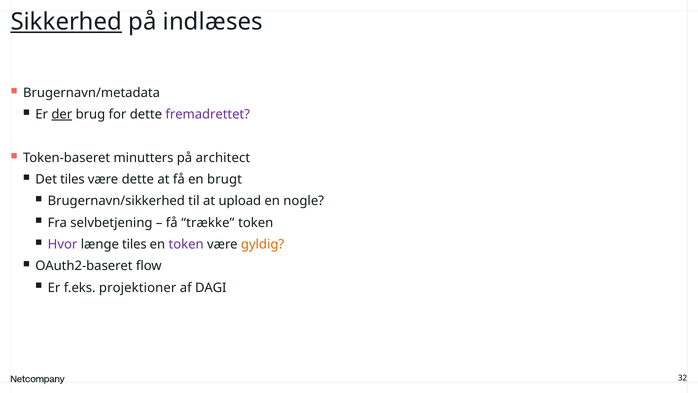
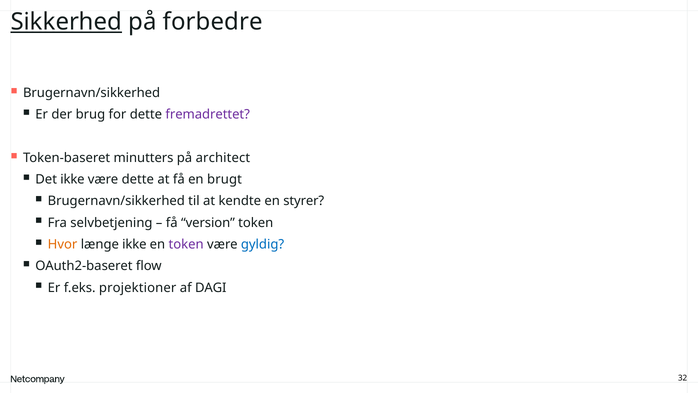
indlæses: indlæses -> forbedre (213, 22)
Brugernavn/metadata: Brugernavn/metadata -> Brugernavn/sikkerhed (92, 93)
der underline: present -> none (62, 114)
Det tiles: tiles -> ikke (72, 179)
upload: upload -> kendte (240, 201)
nogle: nogle -> styrer (304, 201)
trække: trække -> version (208, 223)
Hvor colour: purple -> orange (63, 244)
længe tiles: tiles -> ikke (134, 244)
gyldig colour: orange -> blue (263, 244)
